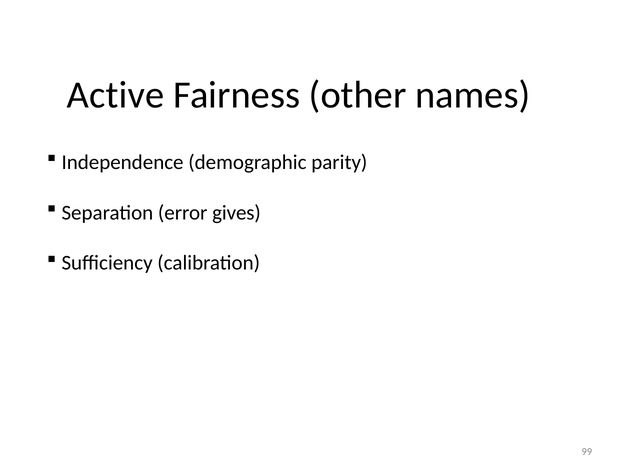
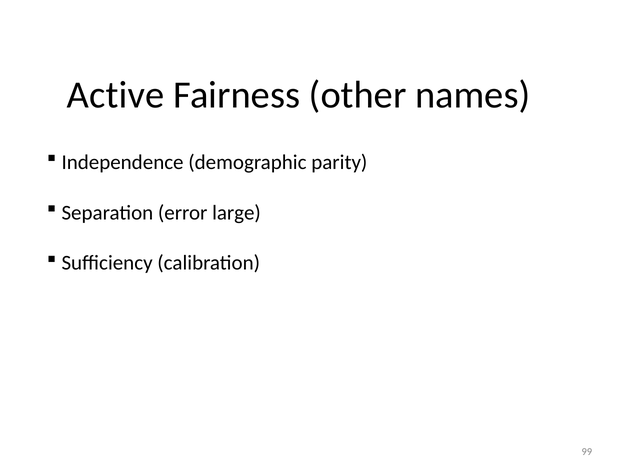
gives: gives -> large (236, 212)
